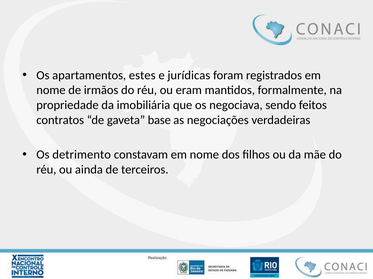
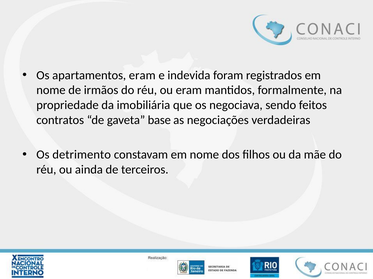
apartamentos estes: estes -> eram (142, 75)
jurídicas: jurídicas -> indevida (189, 75)
